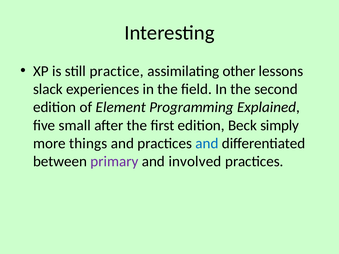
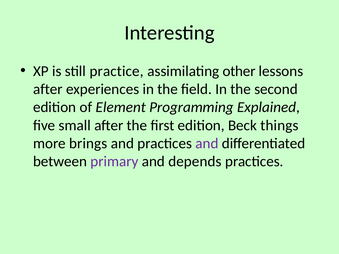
slack: slack -> after (48, 89)
simply: simply -> things (279, 125)
things: things -> brings (88, 144)
and colour: blue -> purple (207, 144)
involved: involved -> depends (195, 162)
